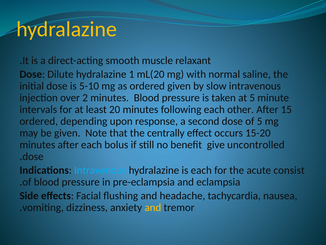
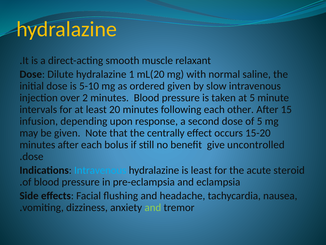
ordered: ordered -> infusion (39, 121)
is each: each -> least (201, 170)
consist: consist -> steroid (289, 170)
and colour: yellow -> light green (153, 207)
